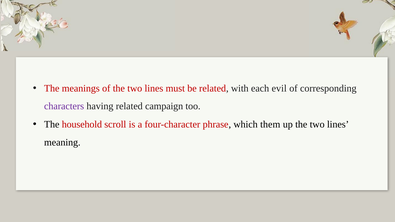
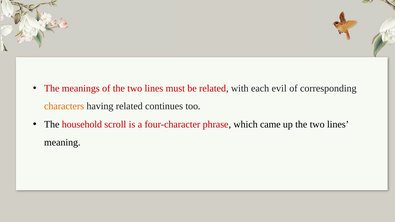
characters colour: purple -> orange (64, 106)
campaign: campaign -> continues (164, 106)
them: them -> came (270, 125)
